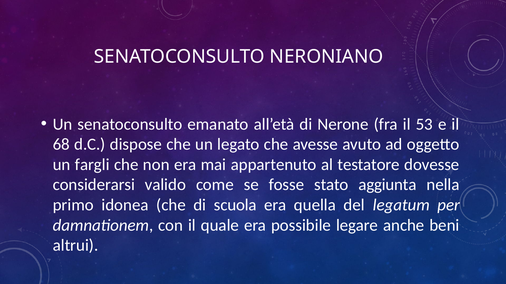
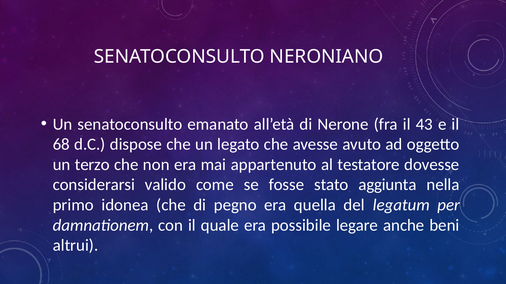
53: 53 -> 43 (424, 124)
fargli: fargli -> terzo (92, 165)
scuola: scuola -> pegno (235, 205)
